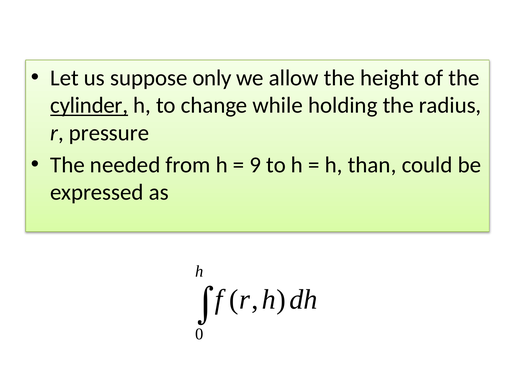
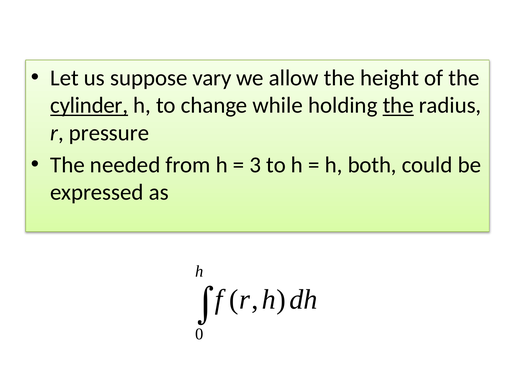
only: only -> vary (212, 78)
the underline: none -> present (398, 105)
9: 9 -> 3 (255, 165)
than: than -> both (372, 165)
